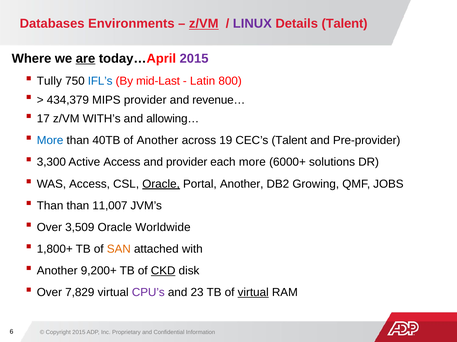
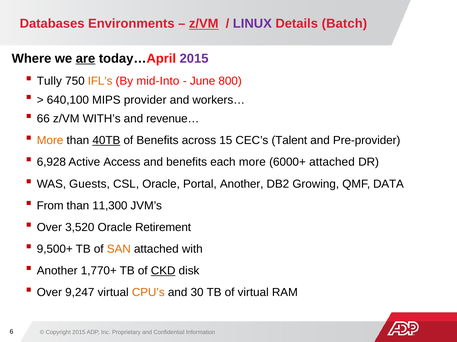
Details Talent: Talent -> Batch (344, 24)
IFL’s colour: blue -> orange (100, 81)
mid-Last: mid-Last -> mid-Into (158, 81)
Latin: Latin -> June (203, 81)
434,379: 434,379 -> 640,100 (68, 100)
revenue…: revenue… -> workers… (219, 100)
17: 17 -> 66 (43, 119)
allowing…: allowing… -> revenue… (173, 119)
More colour: blue -> orange (50, 141)
40TB underline: none -> present (106, 141)
of Another: Another -> Benefits (158, 141)
19: 19 -> 15 (226, 141)
3,300: 3,300 -> 6,928 (51, 163)
and provider: provider -> benefits (187, 163)
6000+ solutions: solutions -> attached (332, 163)
WAS Access: Access -> Guests (89, 184)
Oracle underline: present -> none (161, 184)
JOBS: JOBS -> DATA (388, 184)
Than: Than -> From (50, 206)
11,007: 11,007 -> 11,300 (110, 206)
3,509: 3,509 -> 3,520 (80, 228)
Worldwide: Worldwide -> Retirement (163, 228)
1,800+: 1,800+ -> 9,500+ (55, 250)
9,200+: 9,200+ -> 1,770+ (99, 271)
7,829: 7,829 -> 9,247 (80, 293)
CPU’s colour: purple -> orange (148, 293)
23: 23 -> 30 (197, 293)
virtual underline: present -> none (253, 293)
